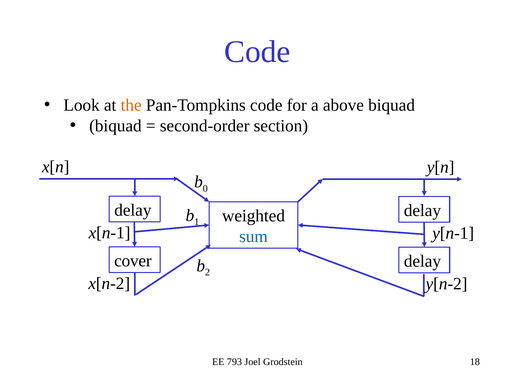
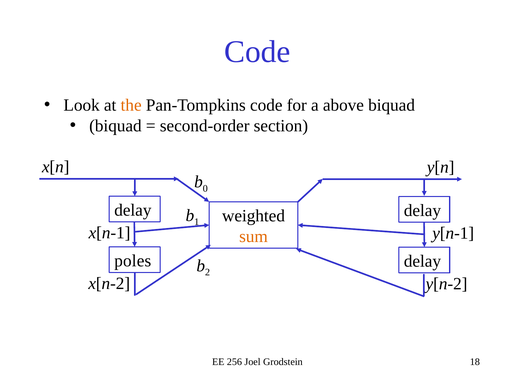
sum colour: blue -> orange (253, 236)
cover: cover -> poles (133, 260)
793: 793 -> 256 (234, 361)
